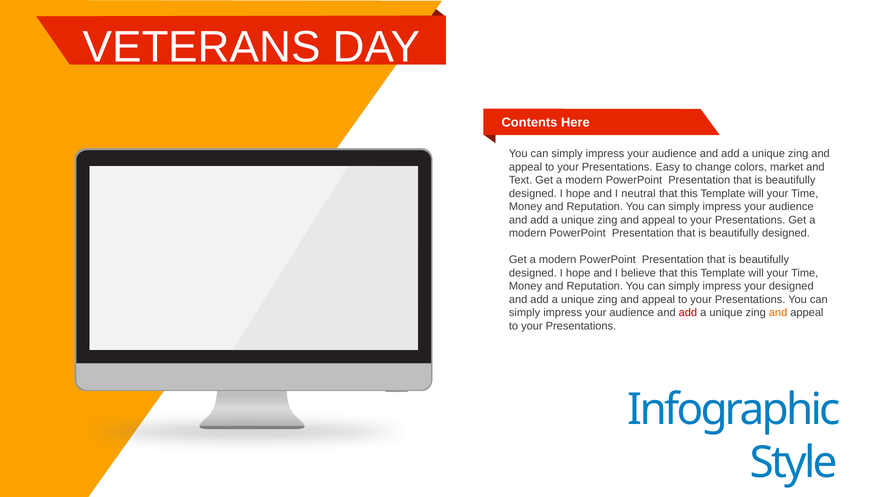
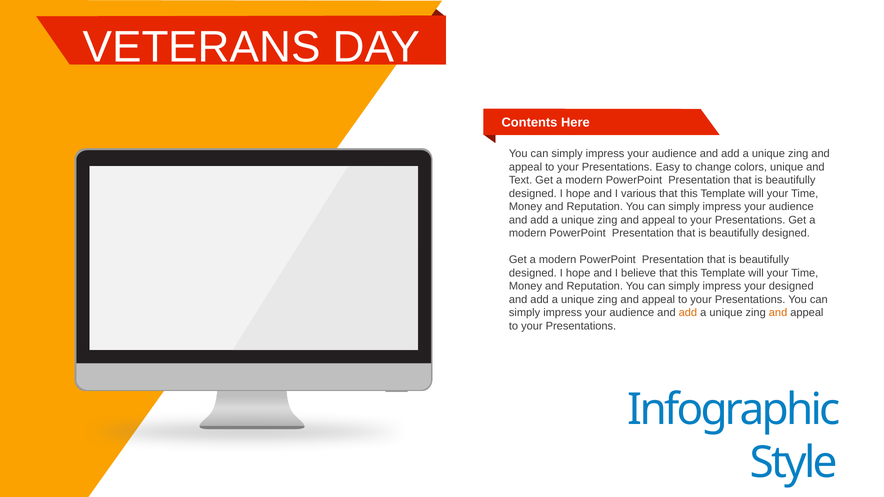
colors market: market -> unique (787, 167)
neutral: neutral -> various (639, 194)
add colour: red -> orange (688, 313)
